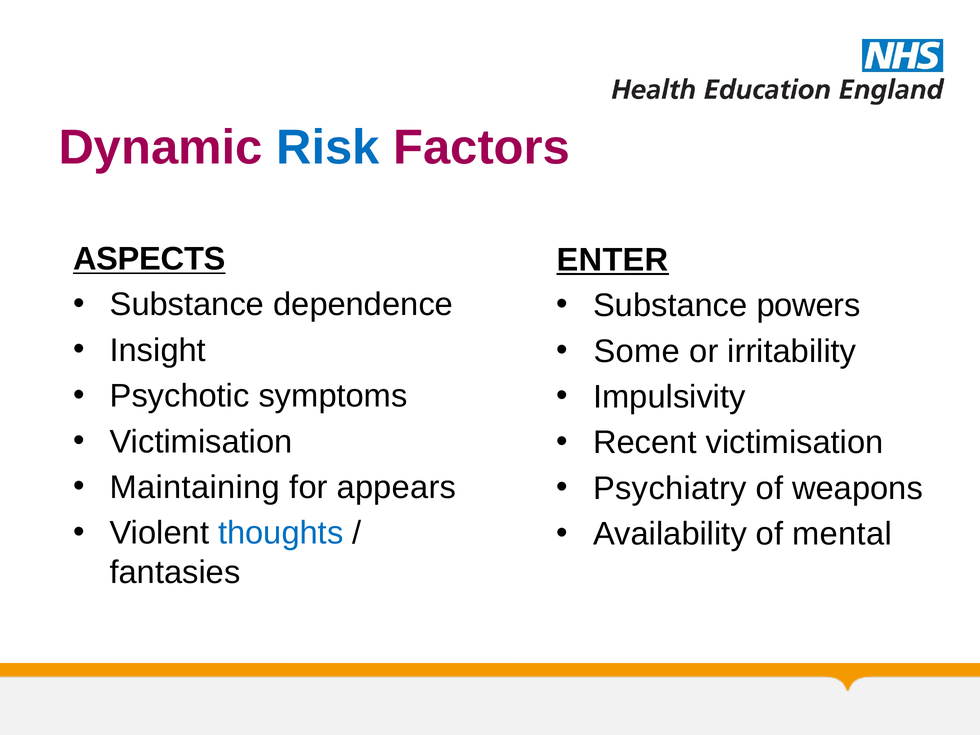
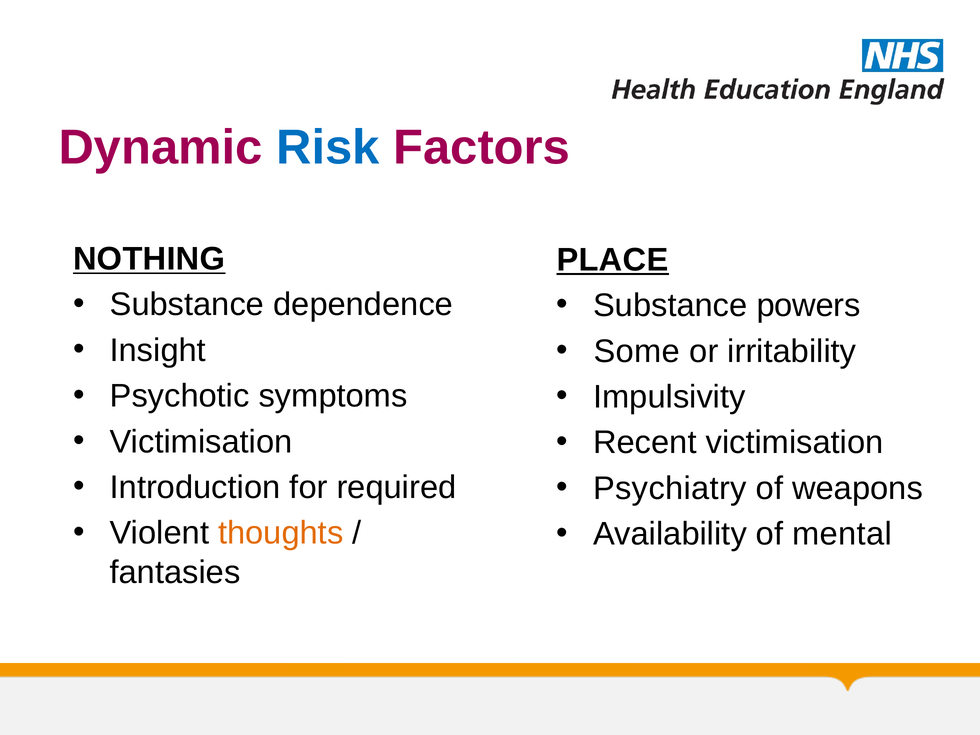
ASPECTS: ASPECTS -> NOTHING (149, 259)
ENTER: ENTER -> PLACE (613, 260)
Maintaining: Maintaining -> Introduction (195, 487)
appears: appears -> required (397, 487)
thoughts colour: blue -> orange (281, 533)
